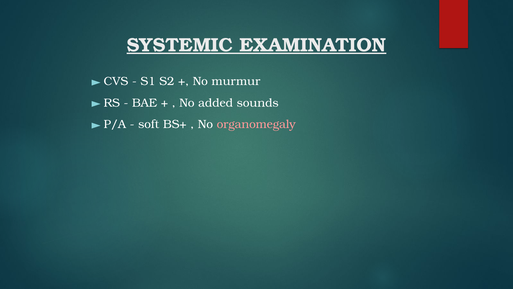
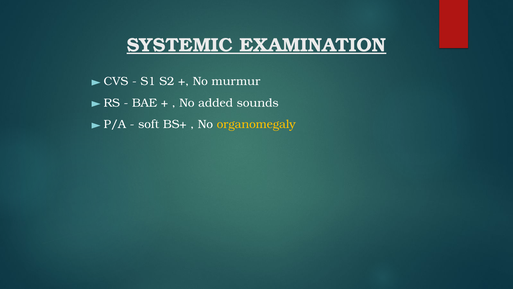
organomegaly colour: pink -> yellow (256, 124)
